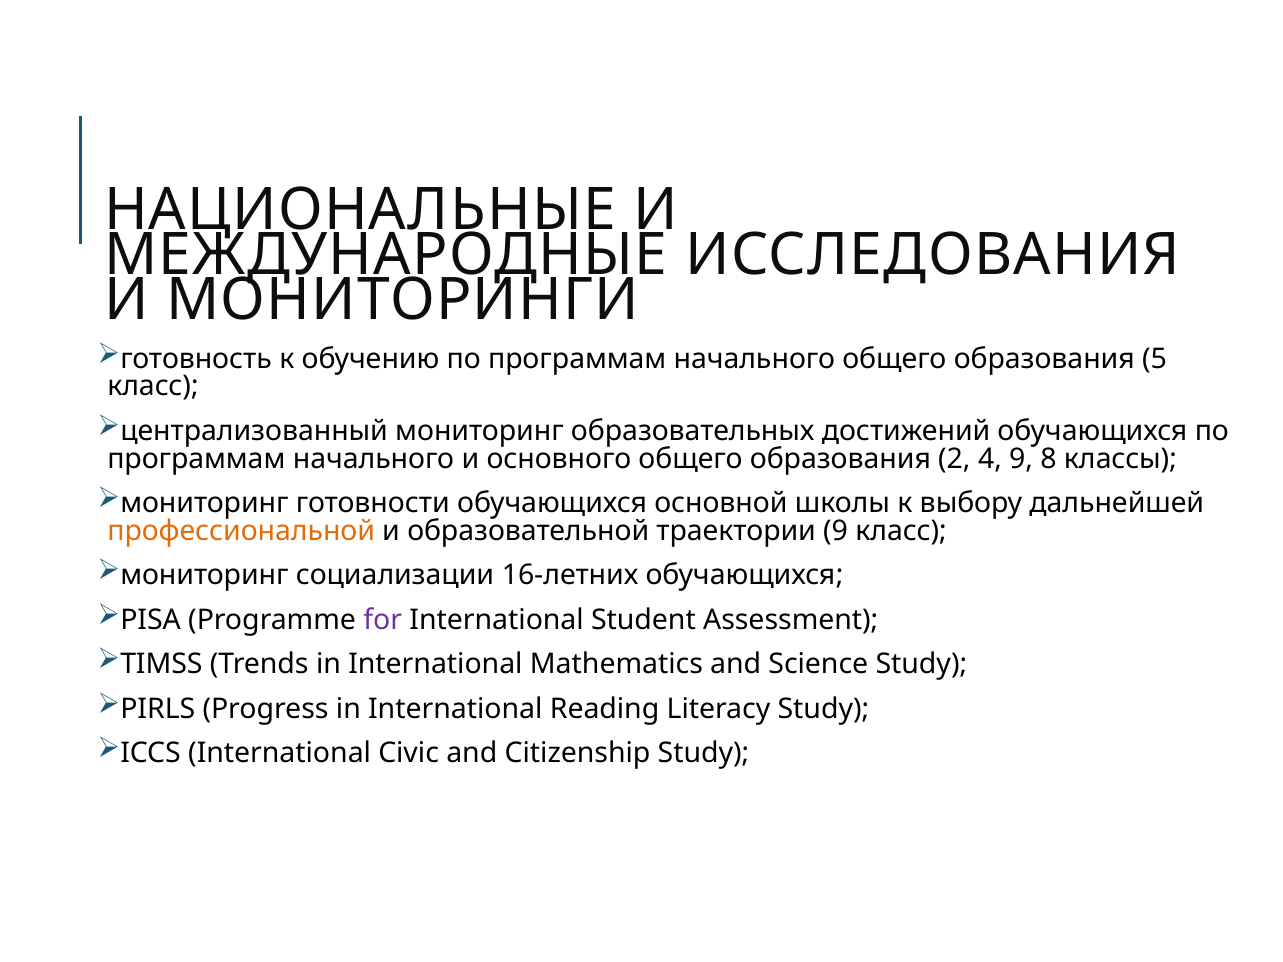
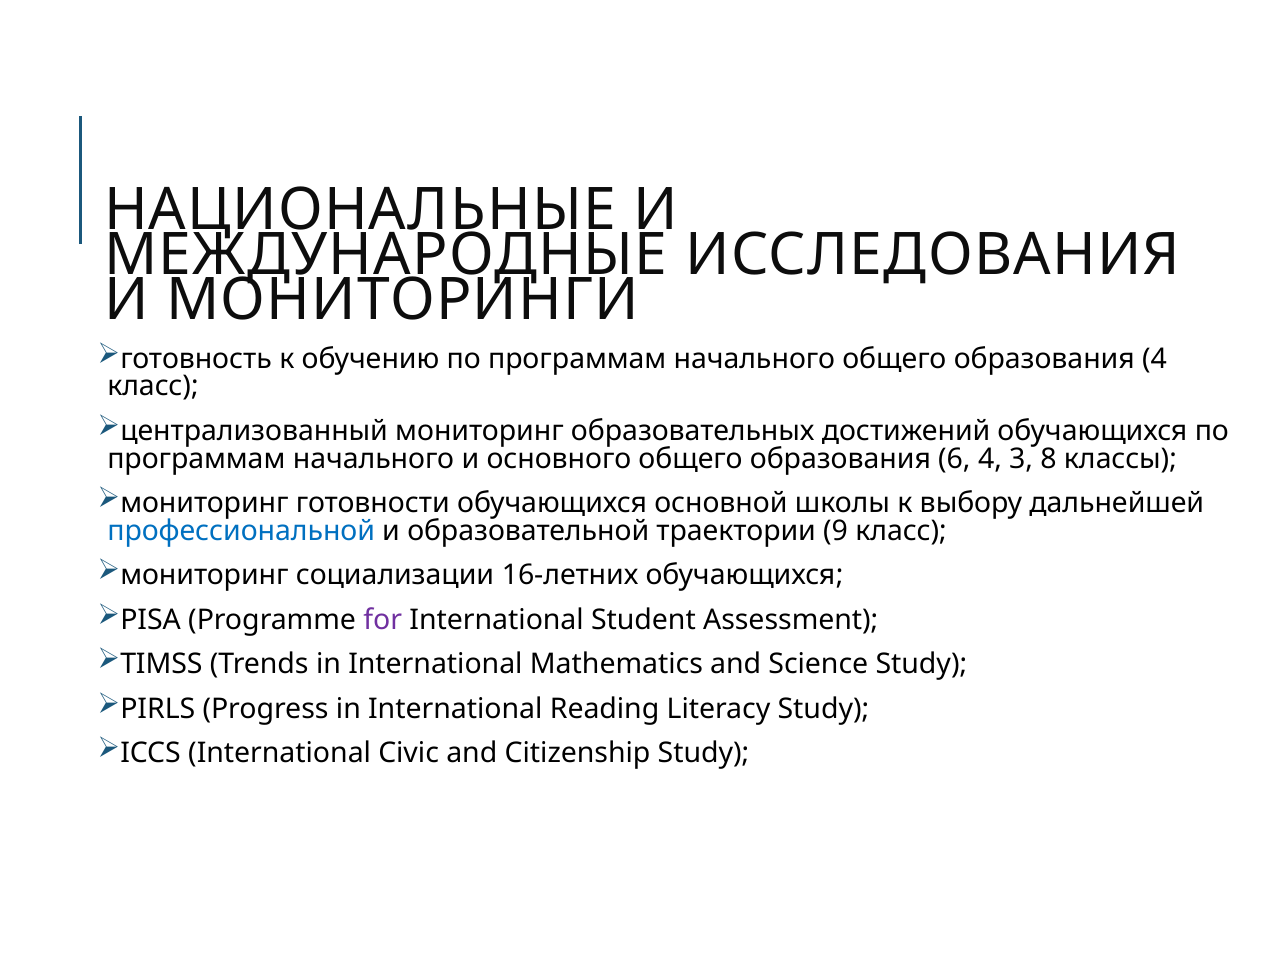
образования 5: 5 -> 4 (1154, 359)
2: 2 -> 6 (954, 459)
4 9: 9 -> 3 (1021, 459)
профессиональной colour: orange -> blue (241, 531)
